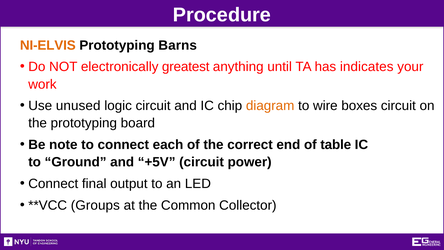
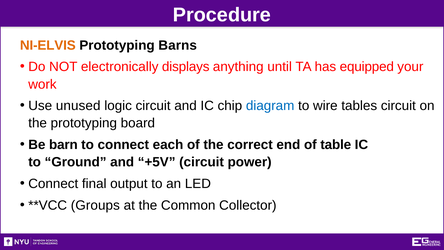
greatest: greatest -> displays (186, 67)
indicates: indicates -> equipped (367, 67)
diagram colour: orange -> blue (270, 106)
boxes: boxes -> tables (359, 106)
note: note -> barn (63, 145)
